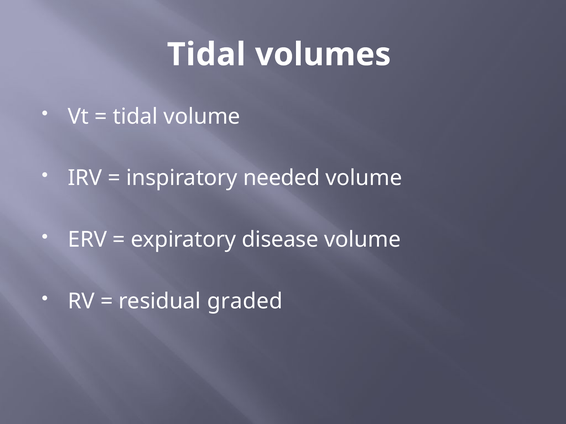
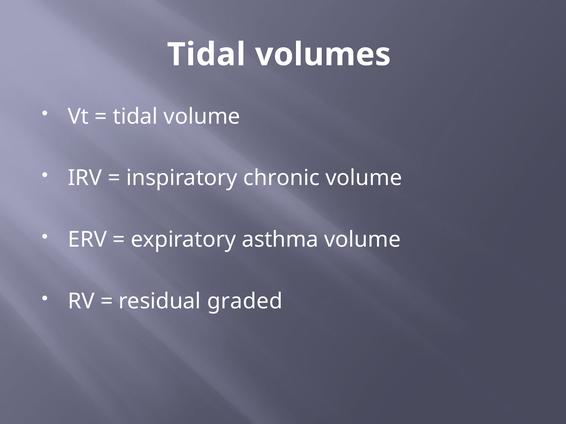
needed: needed -> chronic (281, 178)
disease: disease -> asthma (280, 240)
